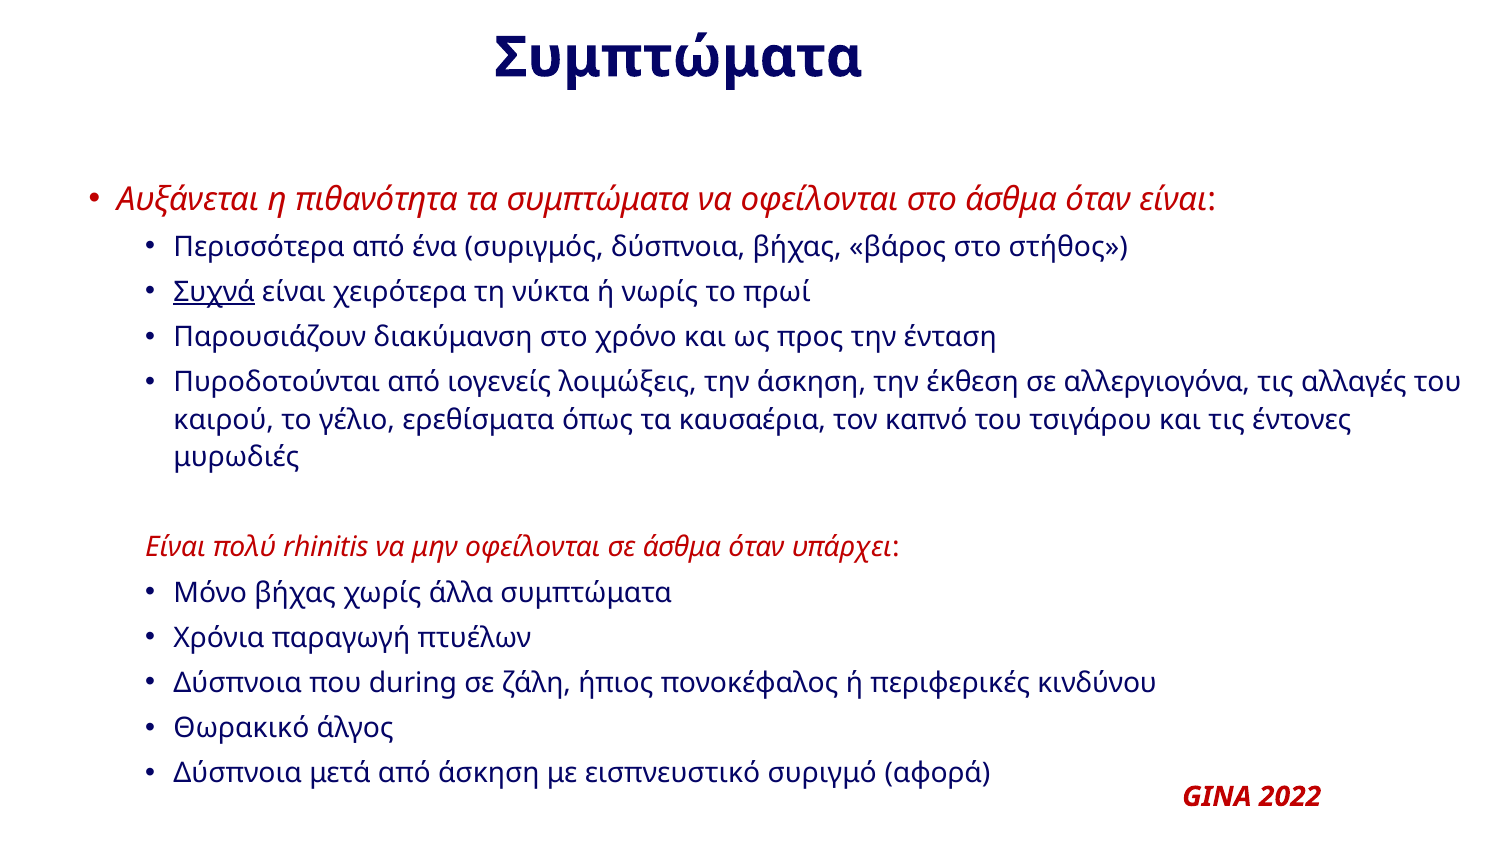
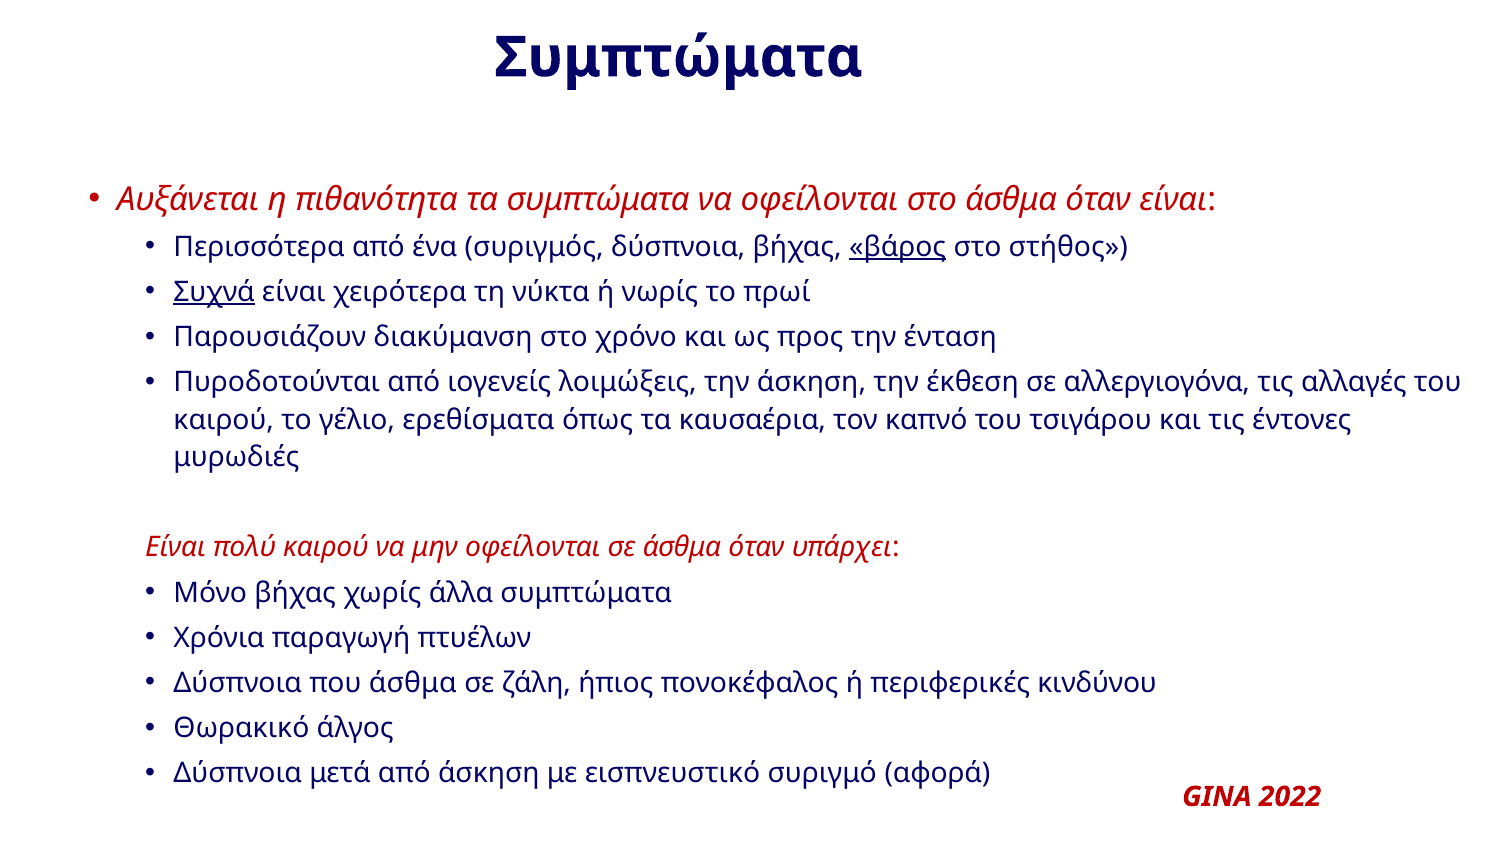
βάρος underline: none -> present (898, 247)
πολύ rhinitis: rhinitis -> καιρού (326, 547)
που during: during -> άσθμα (413, 683)
